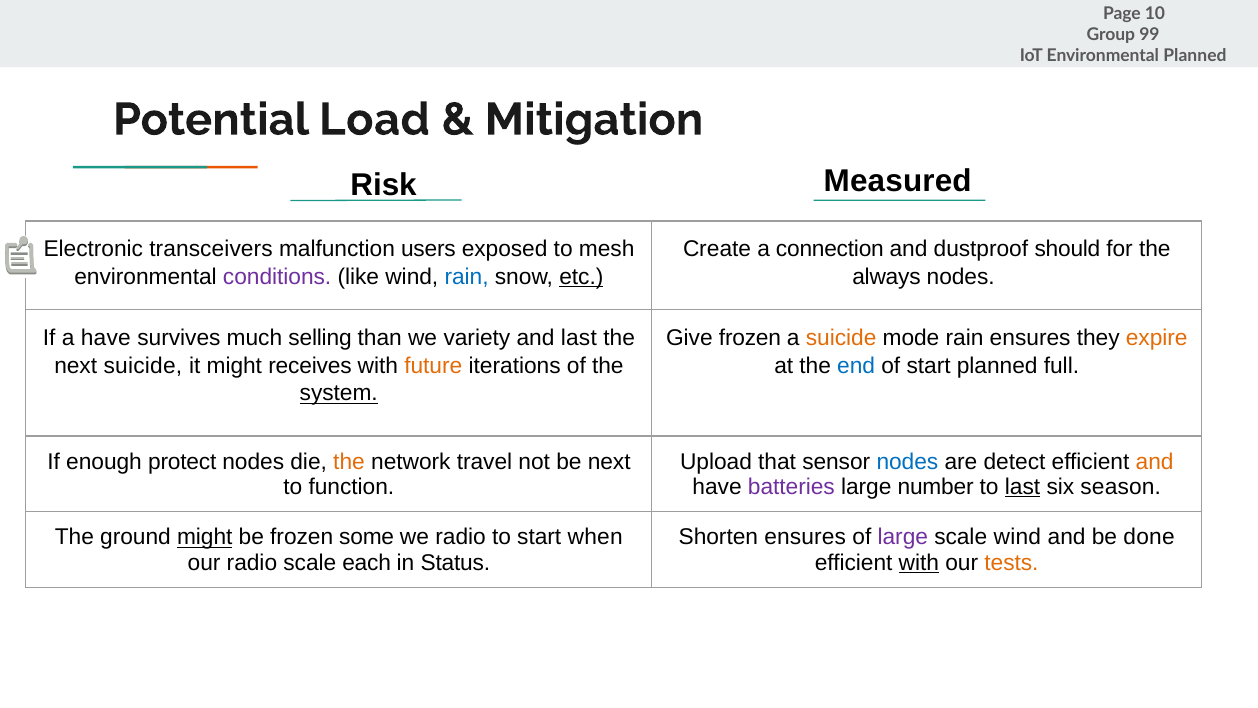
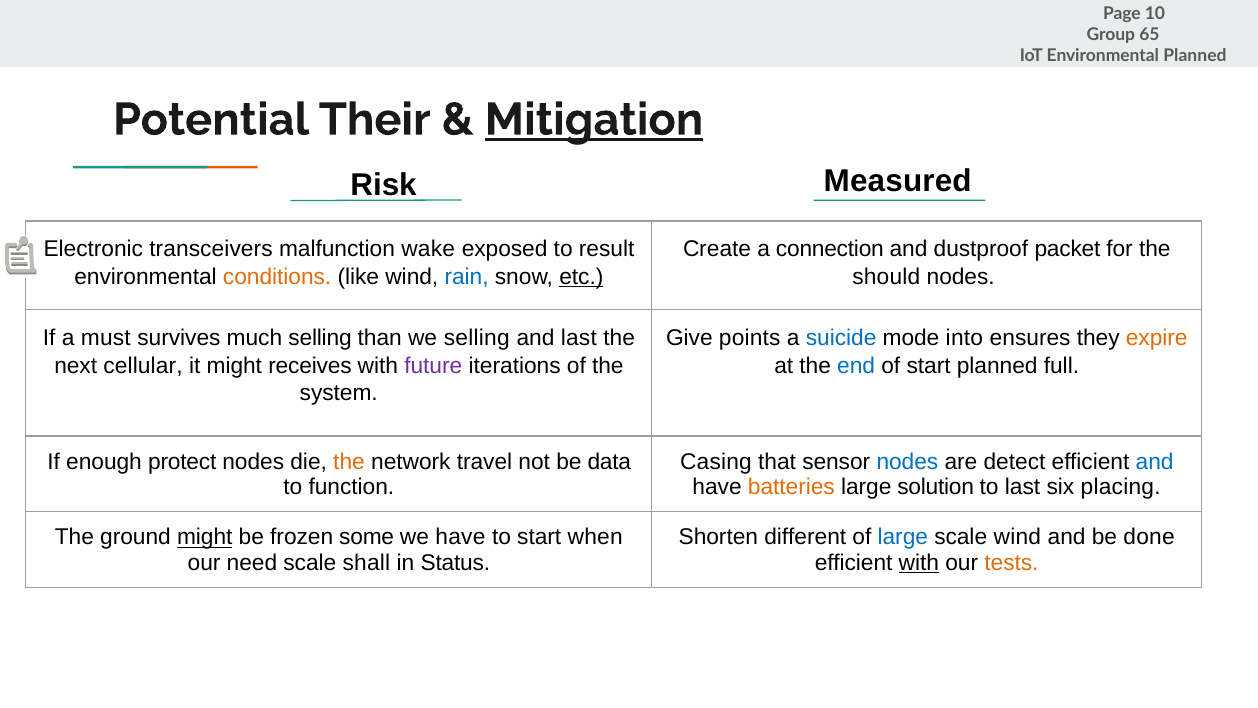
99: 99 -> 65 (1149, 35)
Load: Load -> Their (375, 120)
Mitigation underline: none -> present (594, 120)
users: users -> wake (428, 249)
mesh: mesh -> result (607, 249)
should: should -> packet (1067, 249)
conditions colour: purple -> orange (277, 277)
always: always -> should (886, 277)
a have: have -> must (106, 337)
we variety: variety -> selling (477, 337)
Give frozen: frozen -> points (750, 337)
suicide colour: orange -> blue (841, 337)
mode rain: rain -> into (964, 337)
next suicide: suicide -> cellular (143, 365)
future colour: orange -> purple (433, 365)
system underline: present -> none (339, 393)
be next: next -> data (609, 461)
Upload: Upload -> Casing (716, 461)
and colour: orange -> blue (1155, 461)
batteries colour: purple -> orange (791, 487)
number: number -> solution (936, 487)
last underline: present -> none (1023, 487)
season: season -> placing (1121, 487)
we radio: radio -> have (460, 537)
Shorten ensures: ensures -> different (805, 537)
large colour: purple -> blue (903, 537)
our radio: radio -> need (252, 563)
each: each -> shall (366, 563)
